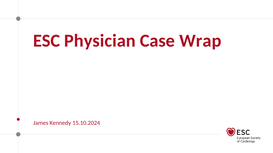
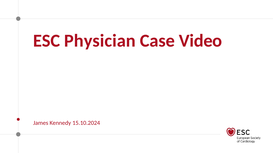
Wrap: Wrap -> Video (201, 41)
